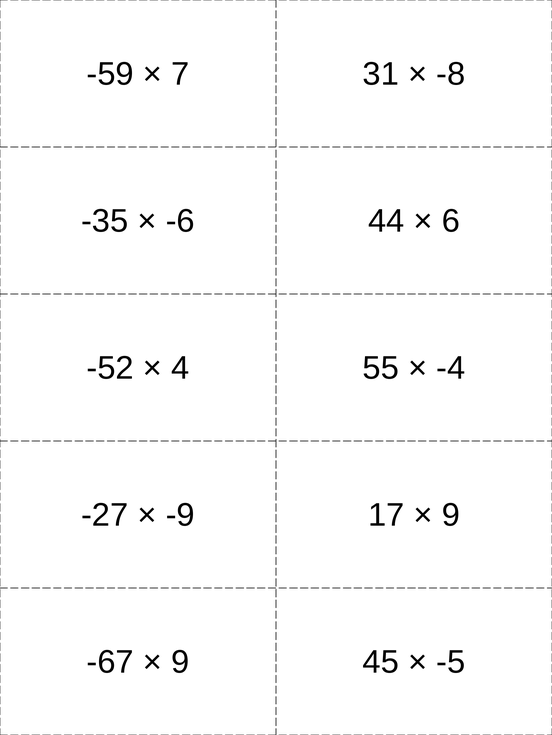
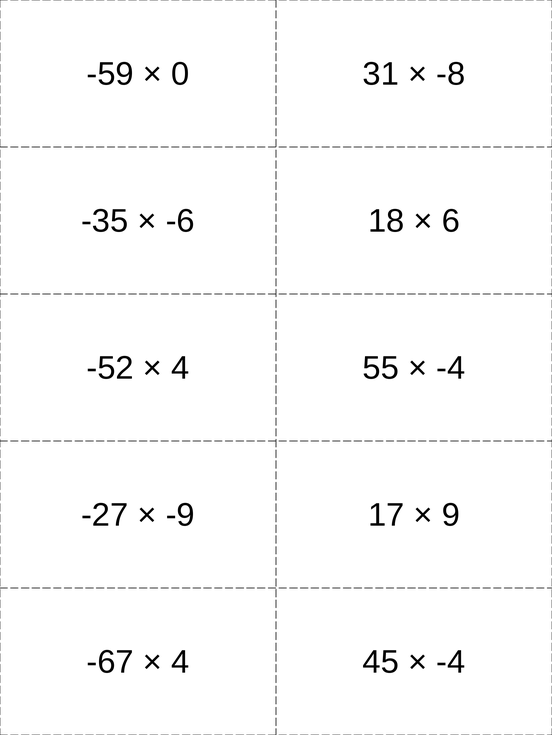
7: 7 -> 0 (180, 74)
44: 44 -> 18 (386, 221)
9: 9 -> 4 (180, 663)
-5: -5 -> -4 (451, 663)
